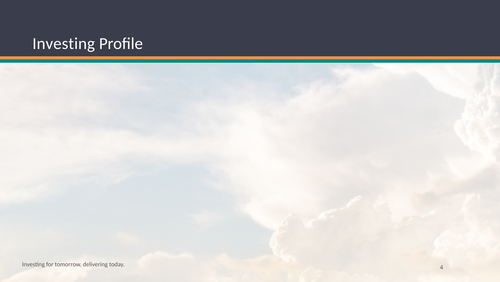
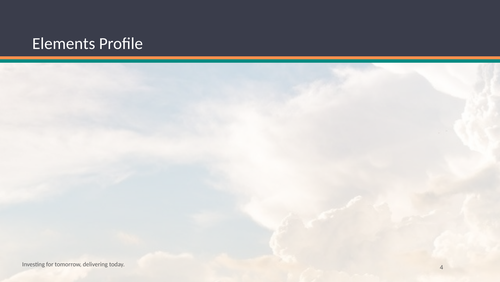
Investing: Investing -> Elements (64, 44)
